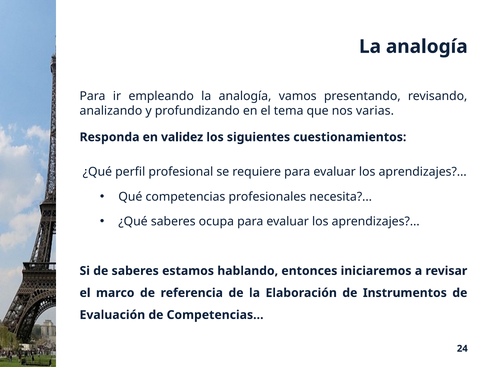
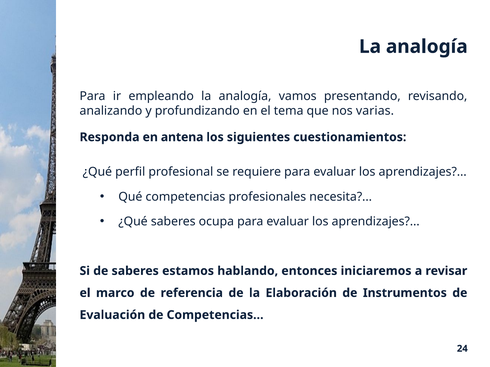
validez: validez -> antena (182, 137)
